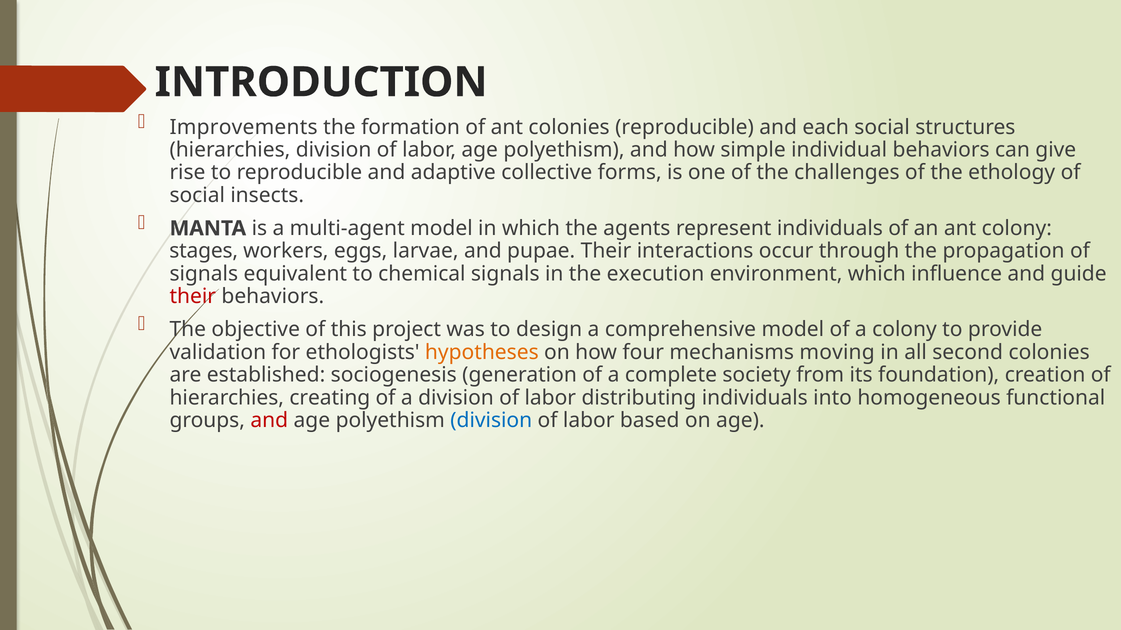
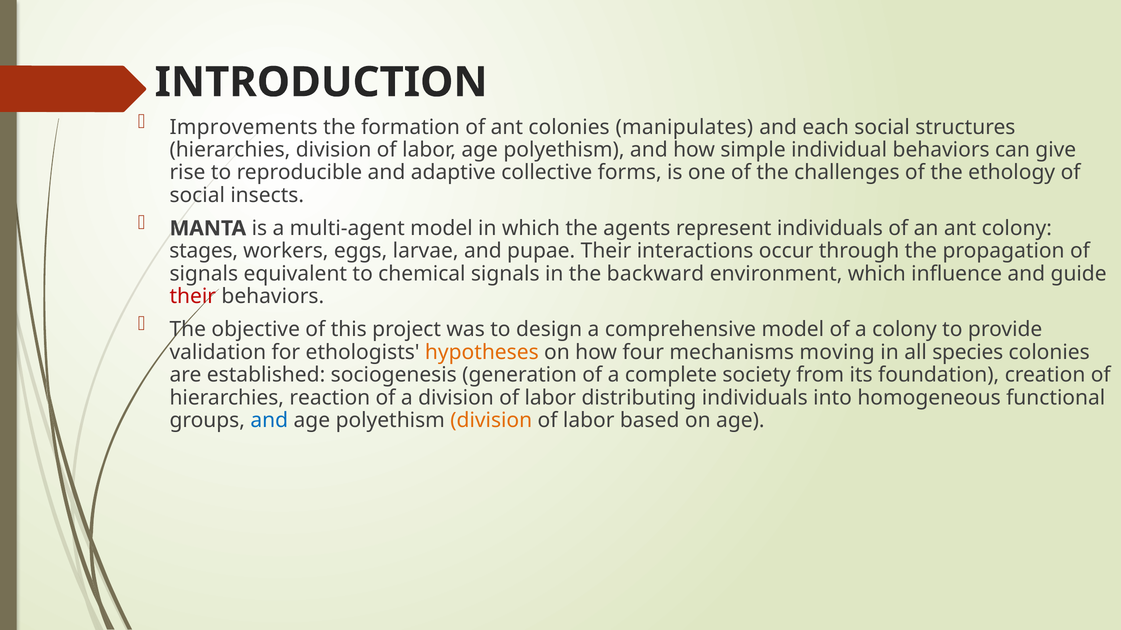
colonies reproducible: reproducible -> manipulates (684, 127)
execution: execution -> backward (655, 274)
second: second -> species (968, 353)
creating: creating -> reaction (330, 398)
and colour: red -> blue (269, 421)
division colour: blue -> orange (491, 421)
